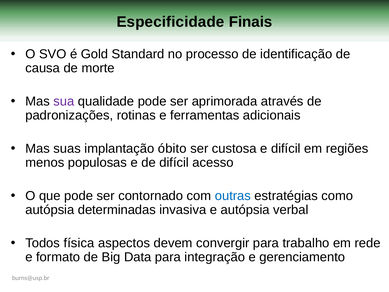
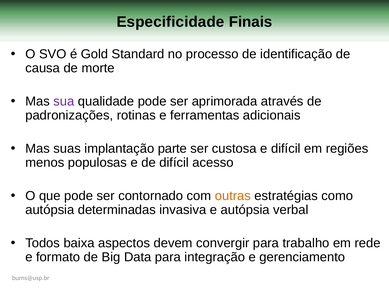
óbito: óbito -> parte (172, 148)
outras colour: blue -> orange (233, 196)
física: física -> baixa (79, 243)
